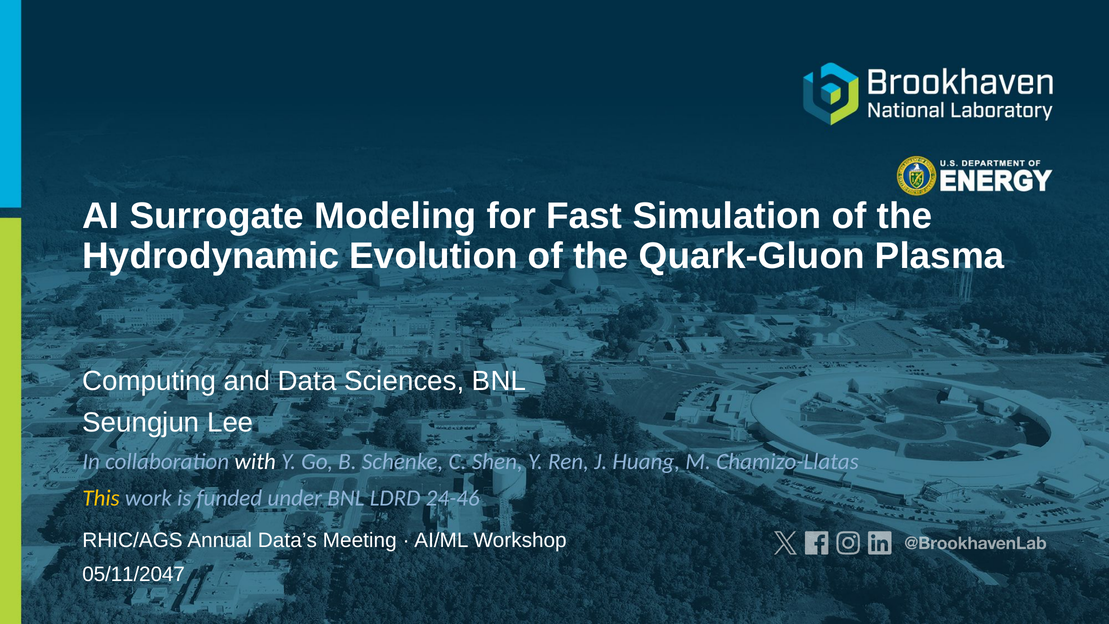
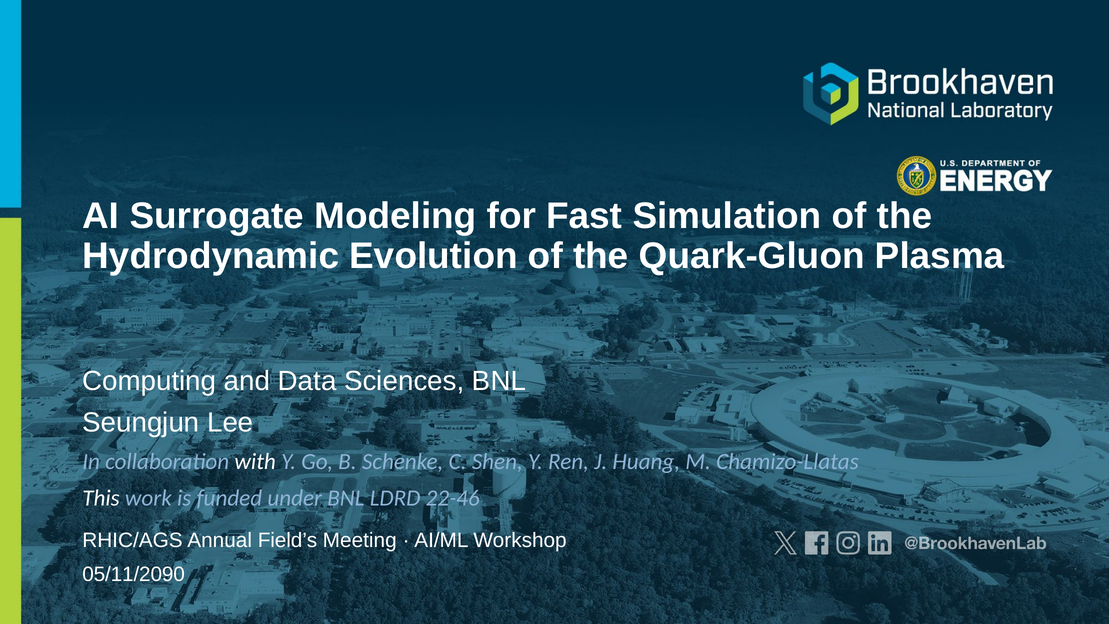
This colour: yellow -> white (101, 498)
24-46: 24-46 -> 22-46 (453, 498)
Data’s: Data’s -> Field’s (287, 540)
05/11/2047: 05/11/2047 -> 05/11/2090 (134, 574)
